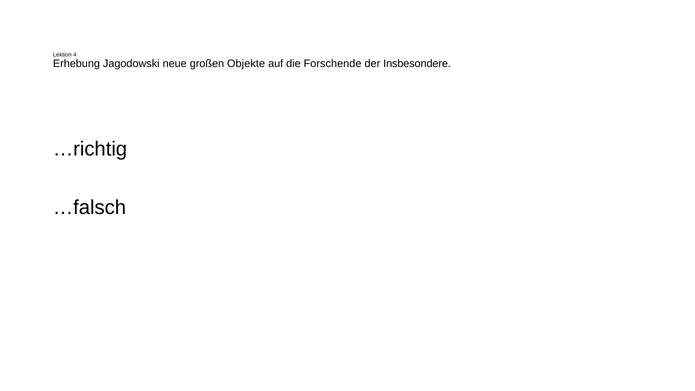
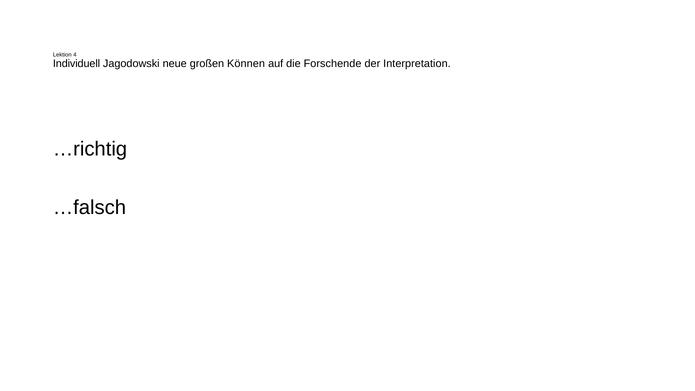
Erhebung: Erhebung -> Individuell (77, 64)
Objekte: Objekte -> Können (246, 64)
Insbesondere: Insbesondere -> Interpretation (417, 64)
